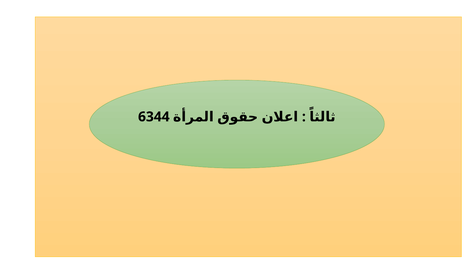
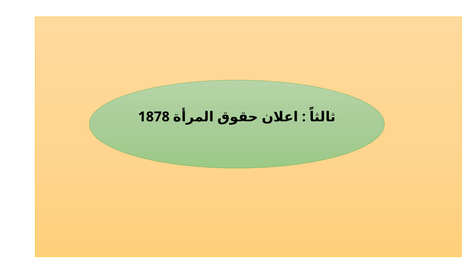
6344: 6344 -> 1878 (154, 117)
